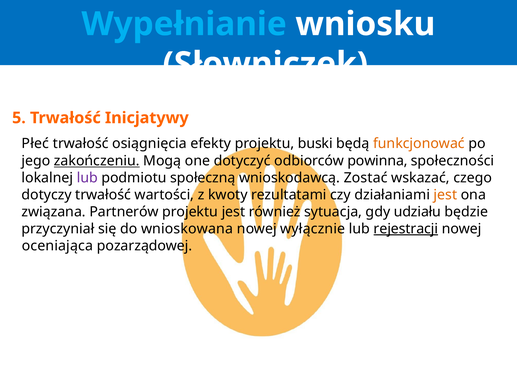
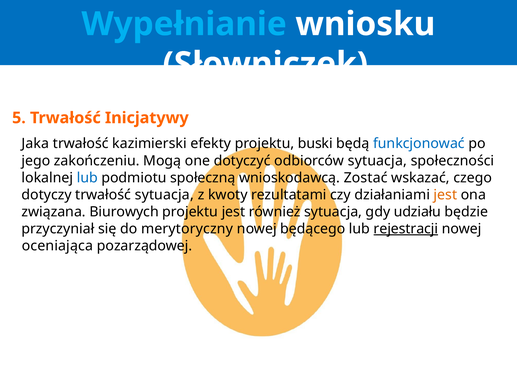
Płeć: Płeć -> Jaka (35, 143)
osiągnięcia: osiągnięcia -> kazimierski (150, 143)
funkcjonować colour: orange -> blue (419, 143)
zakończeniu underline: present -> none (97, 161)
odbiorców powinna: powinna -> sytuacja (377, 161)
lub colour: purple -> blue (87, 178)
trwałość wartości: wartości -> sytuacja (164, 195)
Partnerów: Partnerów -> Biurowych (124, 212)
wnioskowana: wnioskowana -> merytoryczny (187, 229)
wyłącznie: wyłącznie -> będącego (313, 229)
